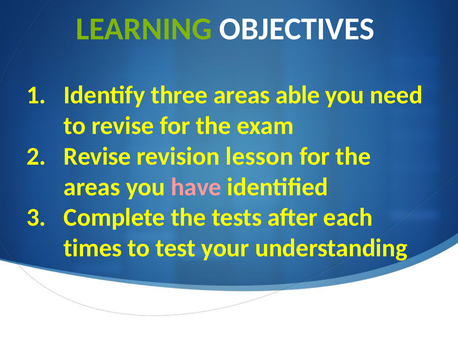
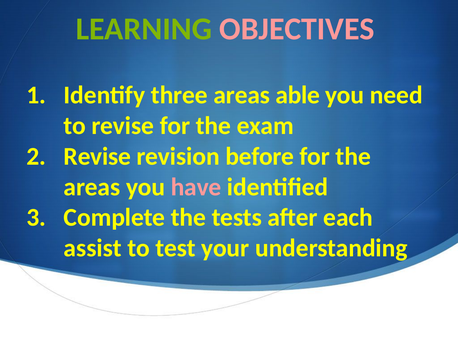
OBJECTIVES colour: white -> pink (297, 29)
lesson: lesson -> before (260, 156)
times: times -> assist (93, 248)
